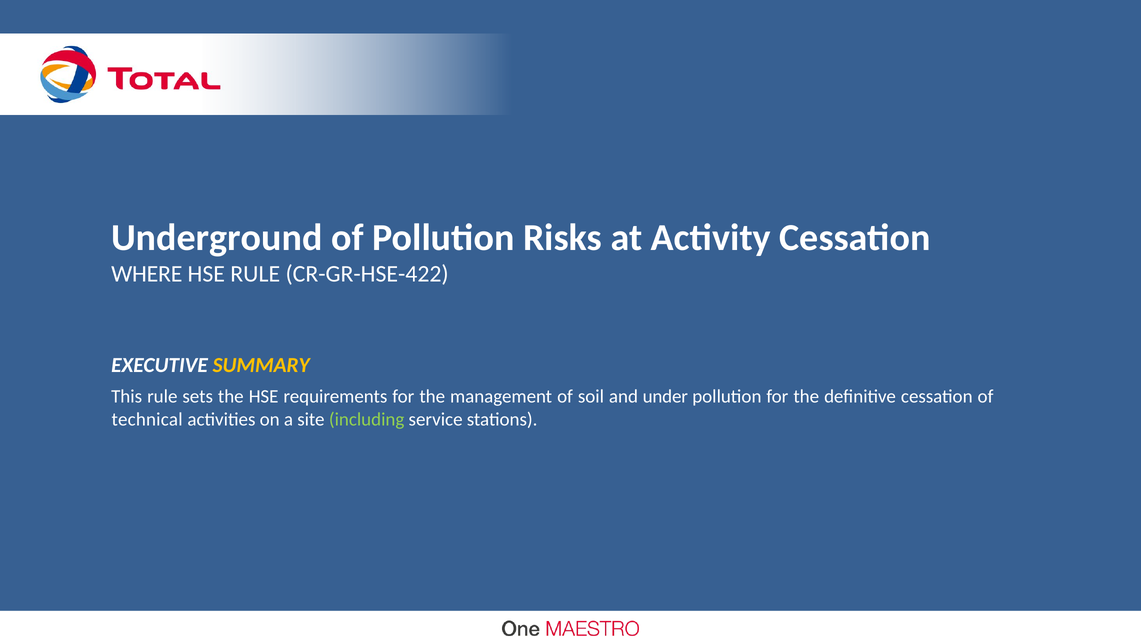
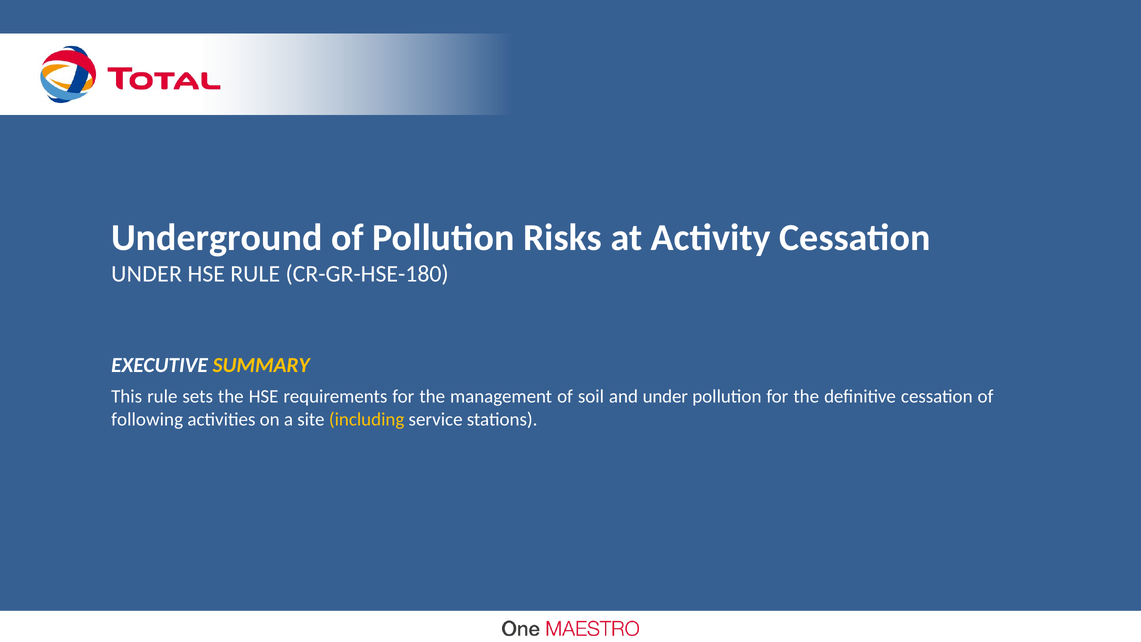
WHERE: WHERE -> UNDER (147, 274)
CR-GR-HSE-422: CR-GR-HSE-422 -> CR-GR-HSE-180 (367, 274)
technical: technical -> following (147, 419)
including colour: light green -> yellow (367, 419)
